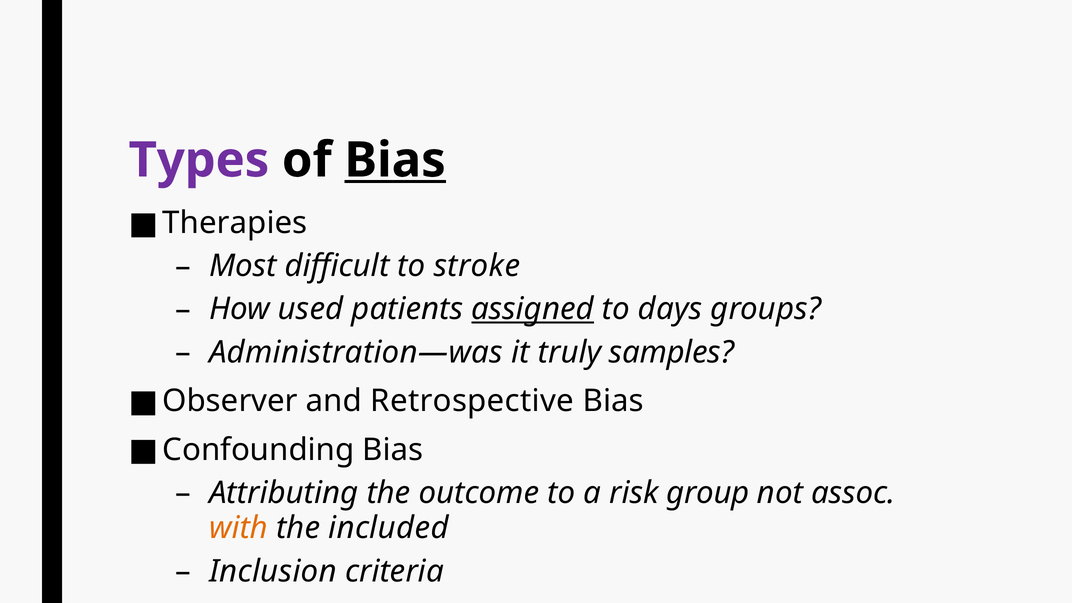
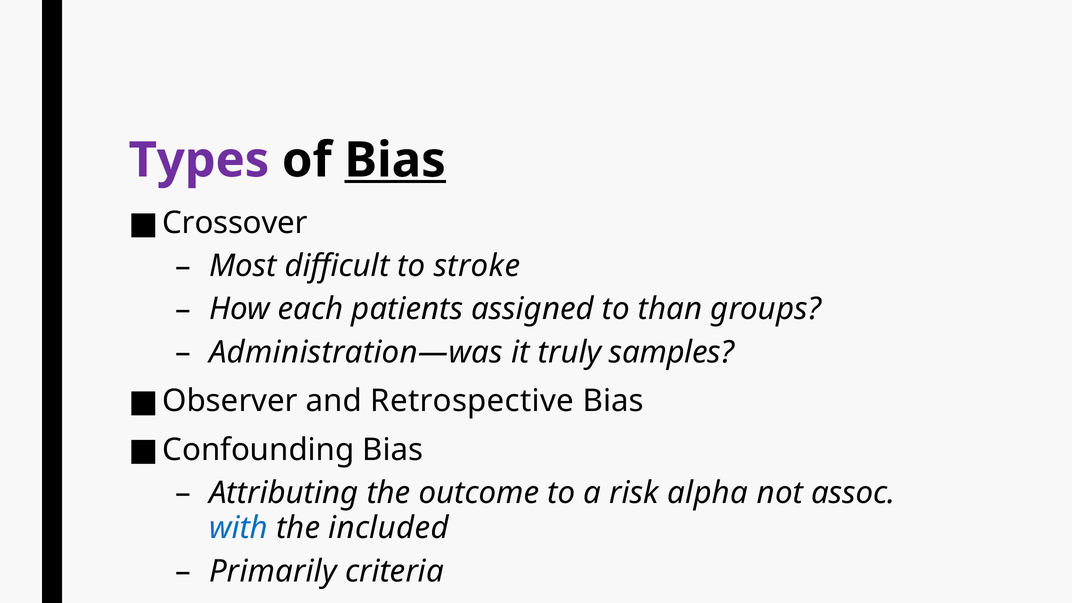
Therapies: Therapies -> Crossover (235, 223)
used: used -> each (311, 309)
assigned underline: present -> none (533, 309)
days: days -> than (670, 309)
group: group -> alpha (708, 493)
with colour: orange -> blue (239, 528)
Inclusion: Inclusion -> Primarily (273, 571)
